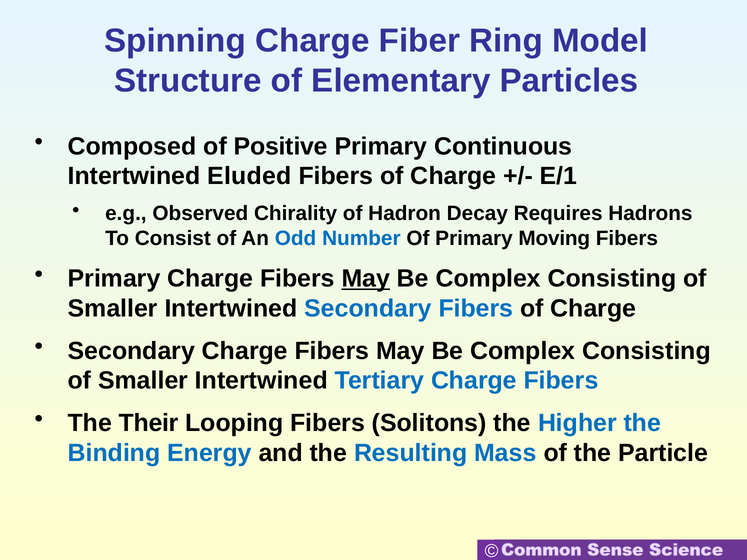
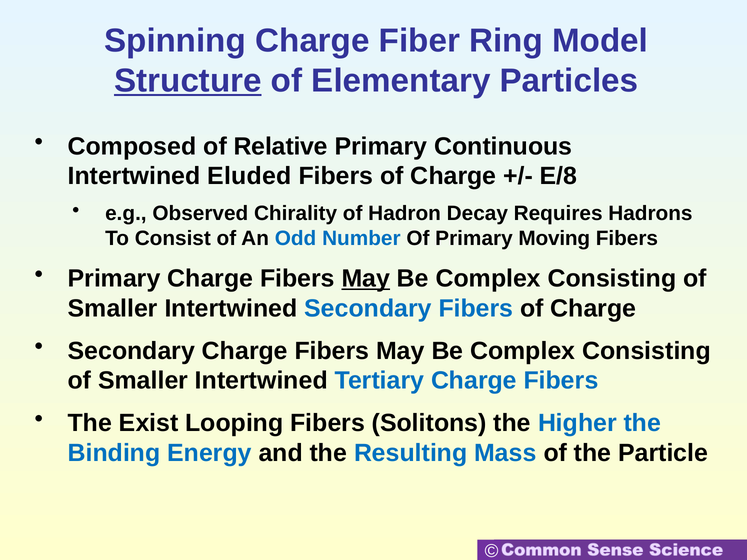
Structure underline: none -> present (188, 81)
Positive: Positive -> Relative (281, 146)
E/1: E/1 -> E/8 (558, 176)
Their: Their -> Exist (149, 423)
